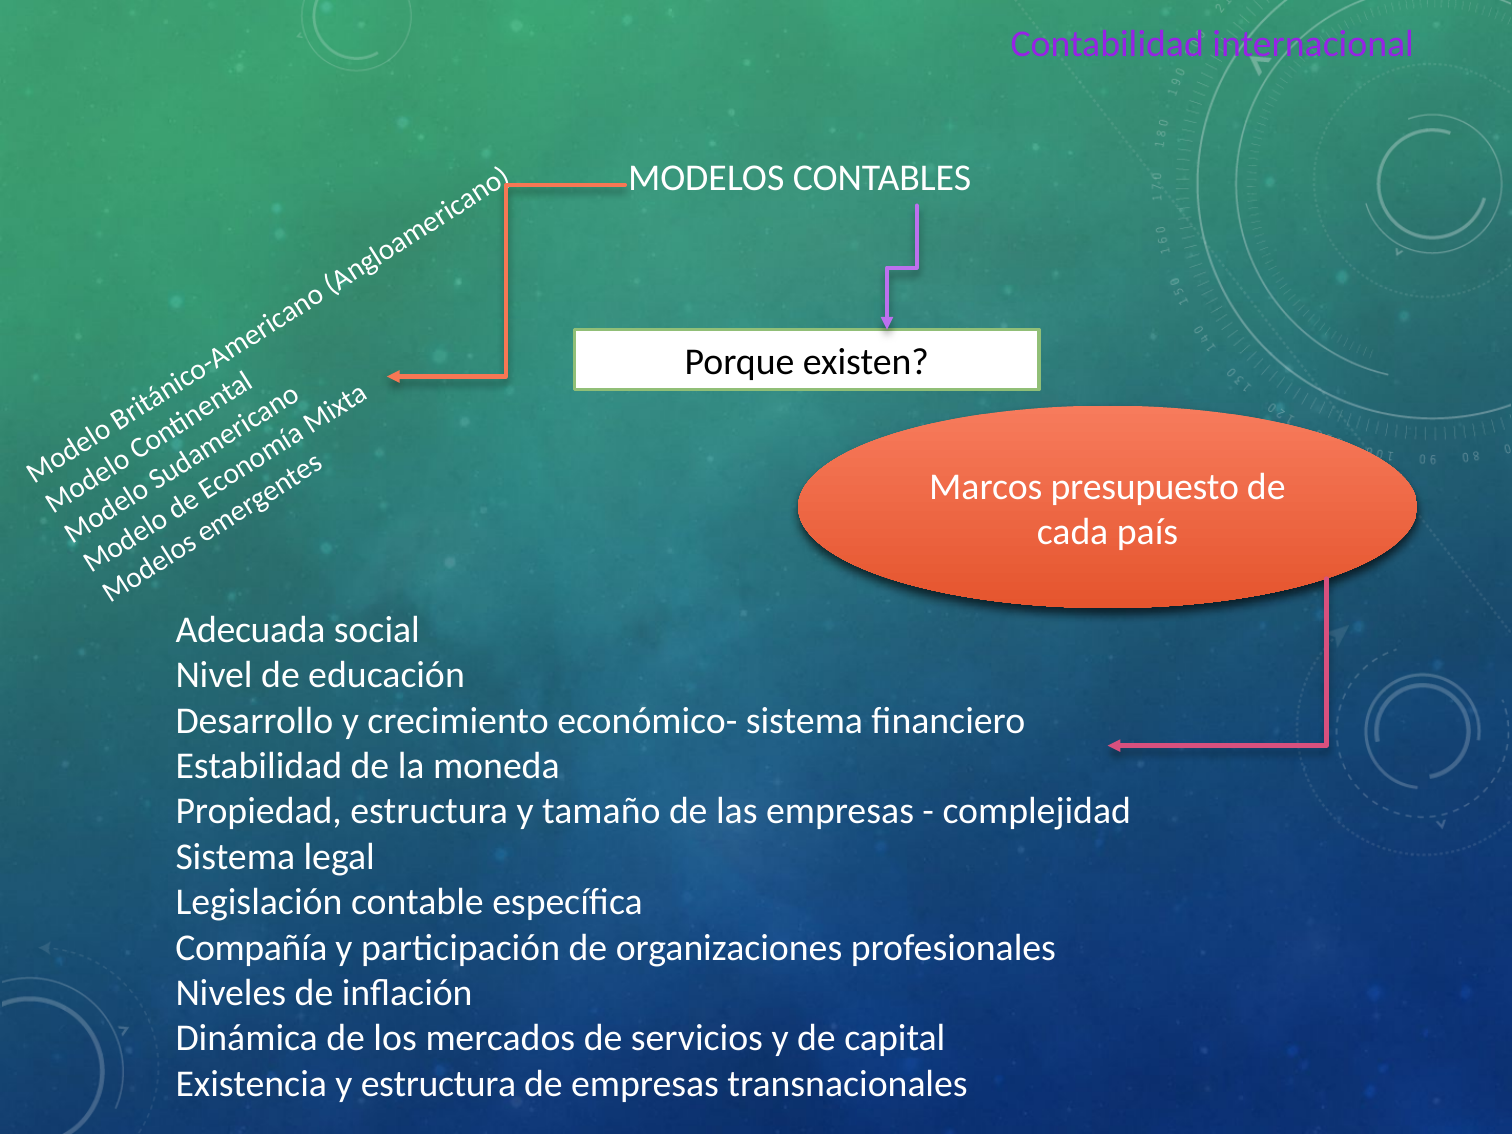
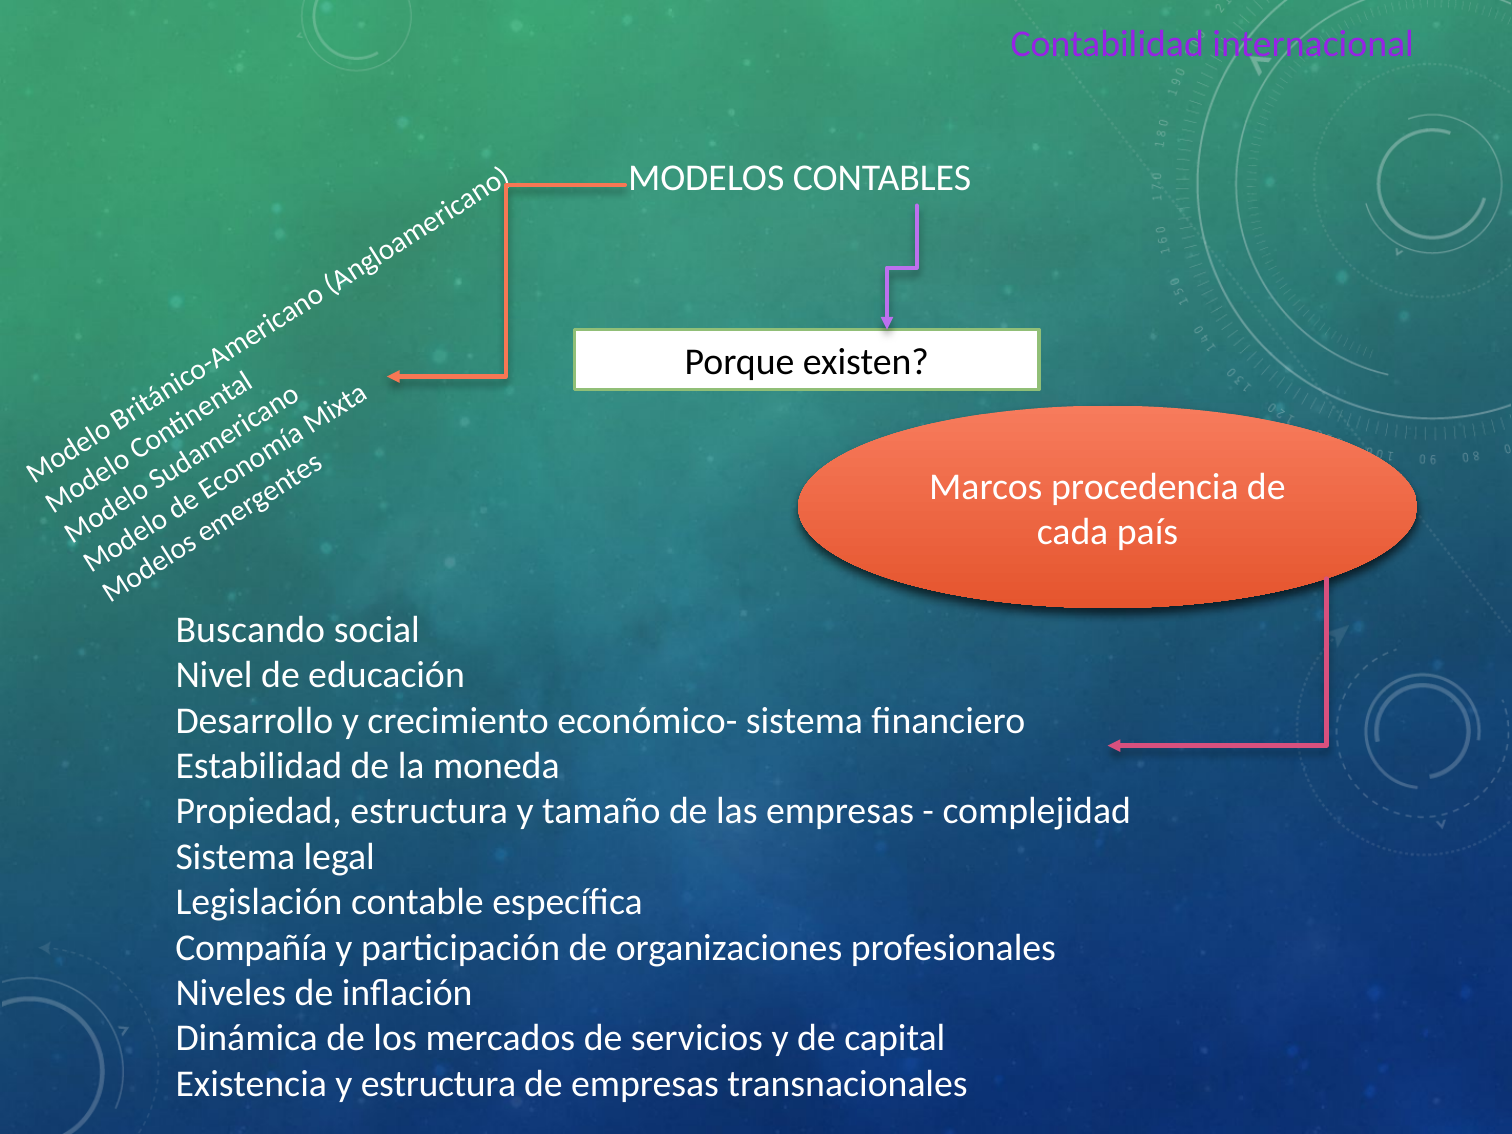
presupuesto: presupuesto -> procedencia (1145, 487)
Adecuada: Adecuada -> Buscando (250, 630)
